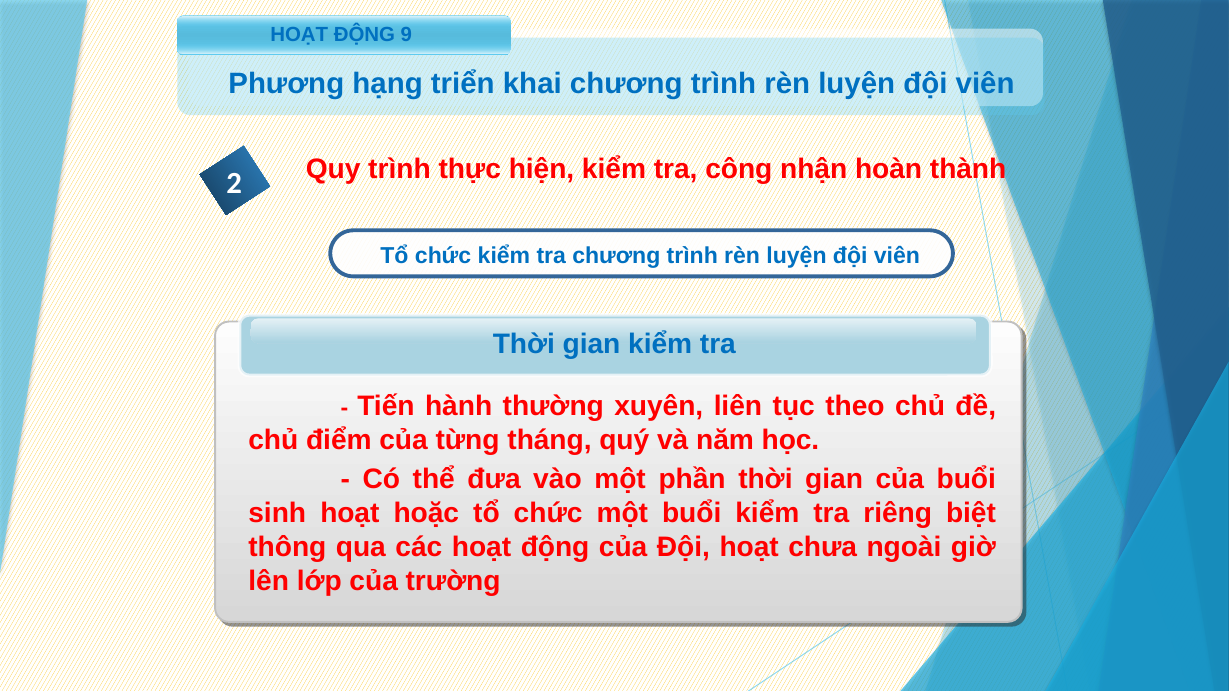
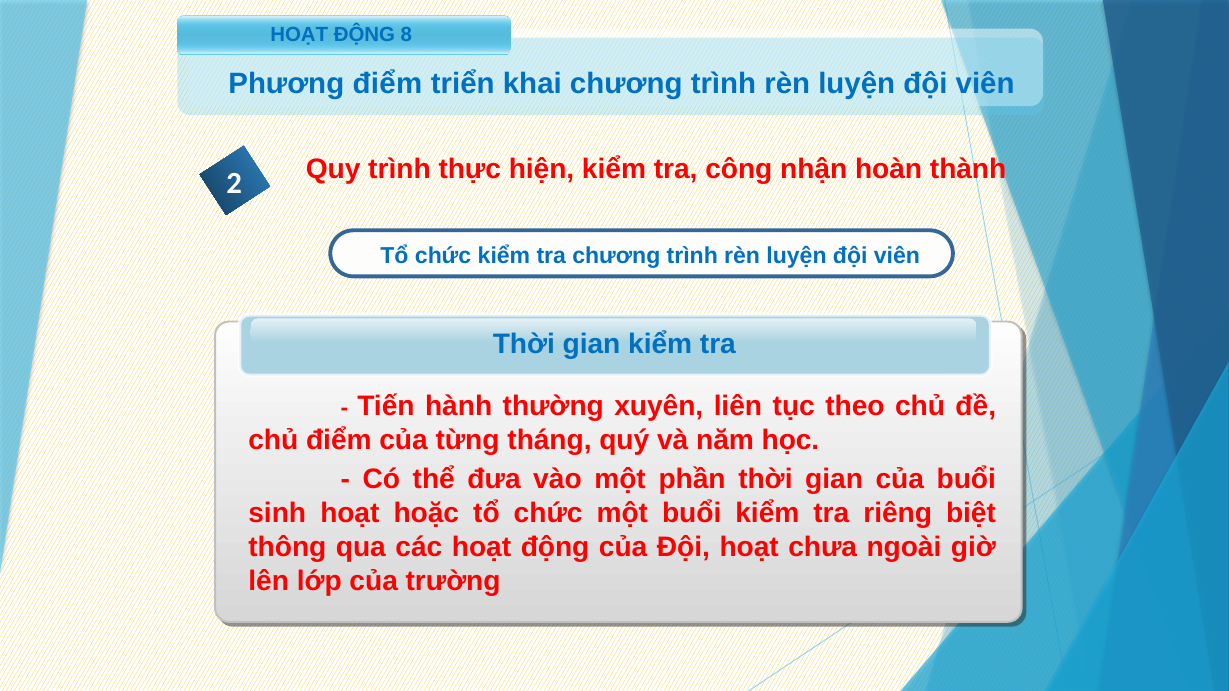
9: 9 -> 8 (406, 35)
Phương hạng: hạng -> điểm (387, 84)
